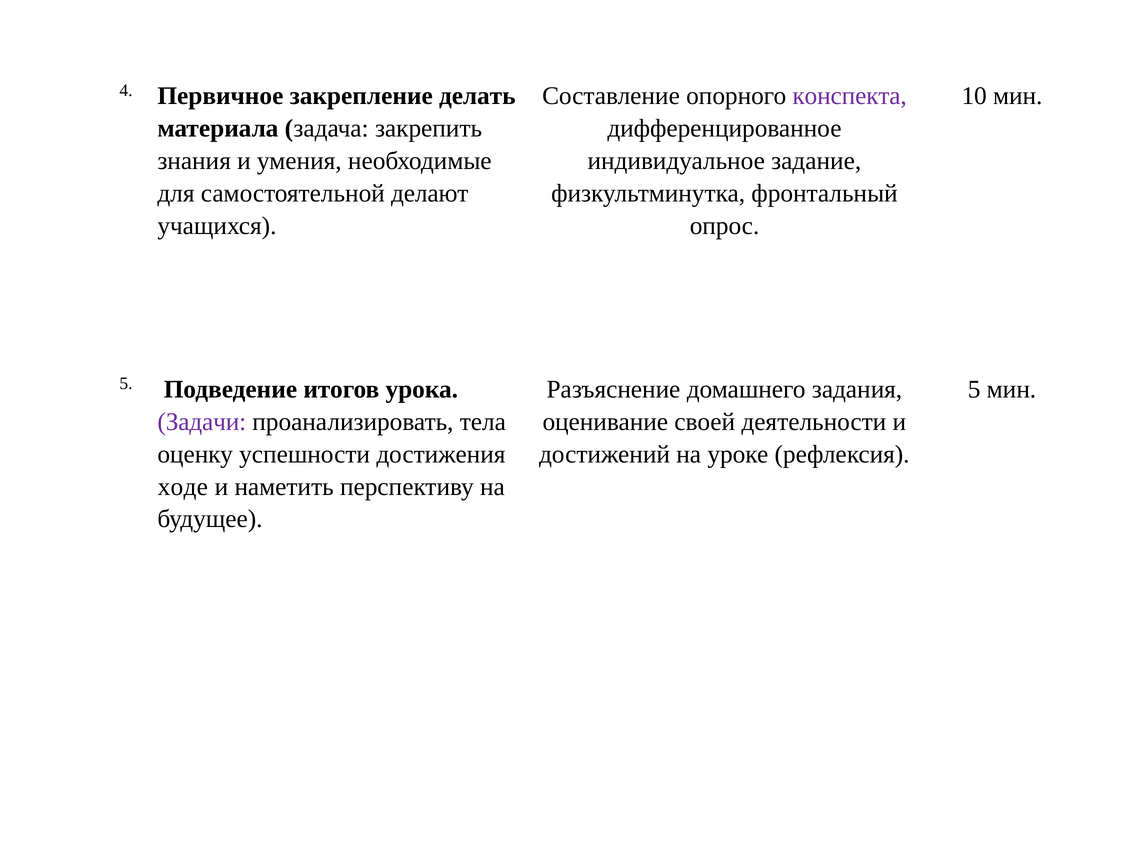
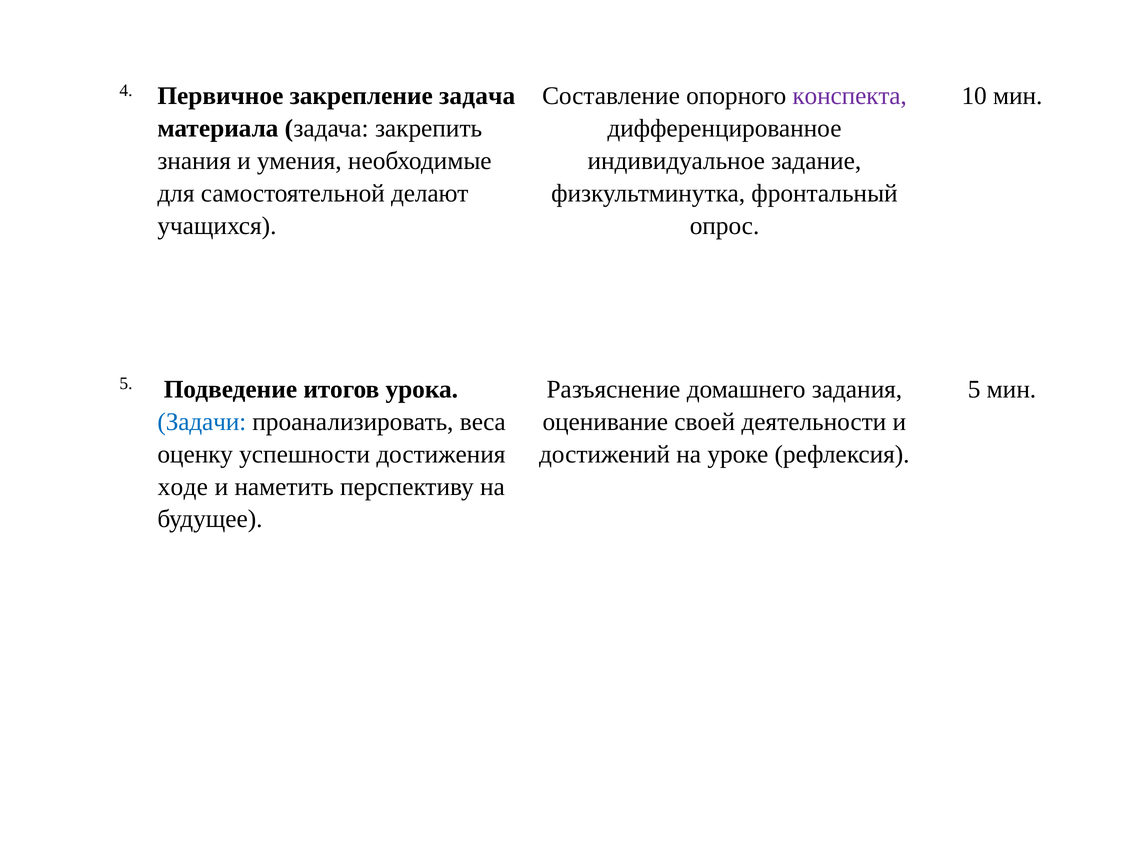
закрепление делать: делать -> задача (477, 96)
Задачи colour: purple -> blue (202, 422)
тела: тела -> веса (483, 422)
